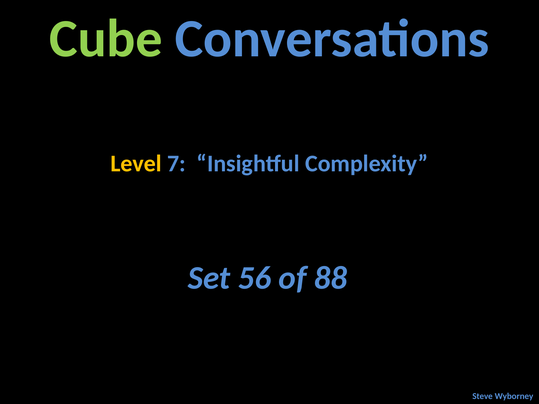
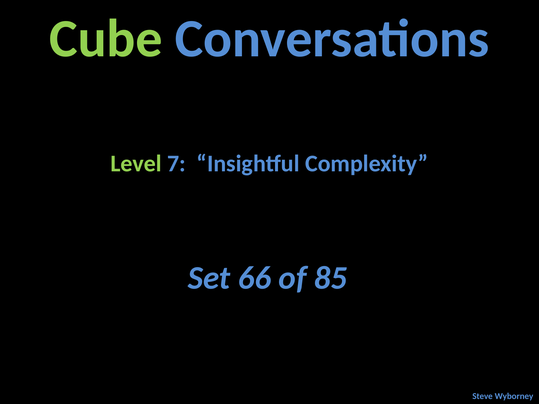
Level colour: yellow -> light green (136, 164)
56: 56 -> 66 (255, 278)
88: 88 -> 85 (331, 278)
